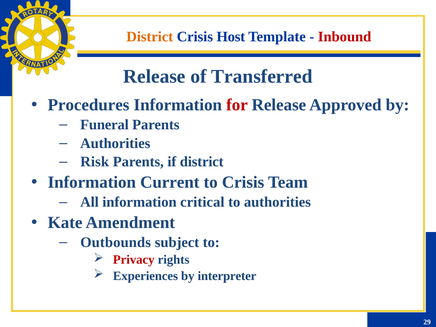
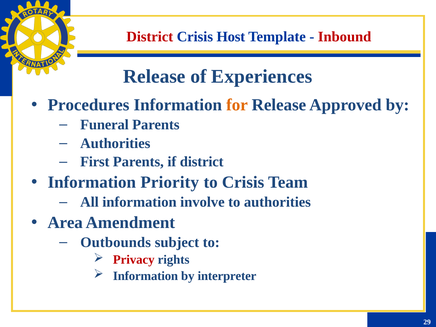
District colour: orange -> red (150, 37)
Transferred: Transferred -> Experiences (262, 76)
for colour: red -> orange (237, 105)
Risk: Risk -> First (95, 162)
Current: Current -> Priority (170, 182)
critical: critical -> involve (202, 202)
Kate: Kate -> Area (65, 223)
Experiences: Experiences -> Information (146, 276)
